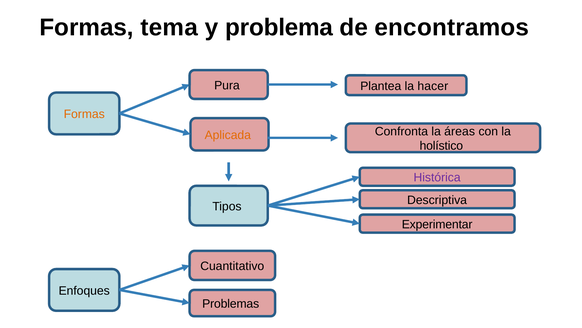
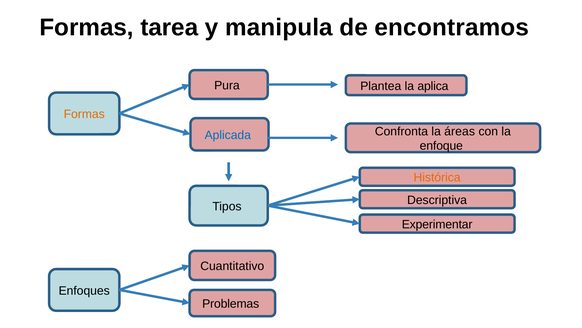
tema: tema -> tarea (169, 28)
problema: problema -> manipula (279, 28)
hacer: hacer -> aplica (433, 86)
Aplicada colour: orange -> blue (228, 135)
holístico: holístico -> enfoque (441, 146)
Histórica colour: purple -> orange (437, 177)
